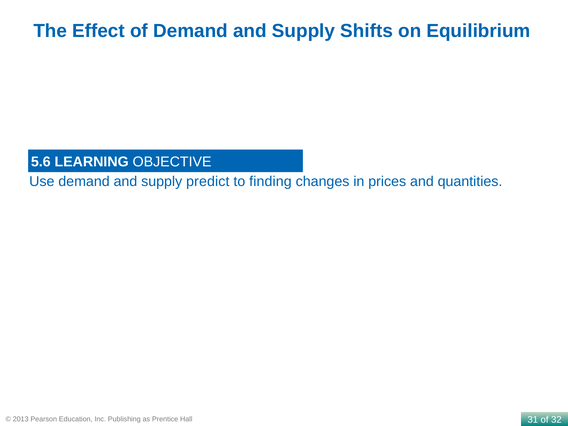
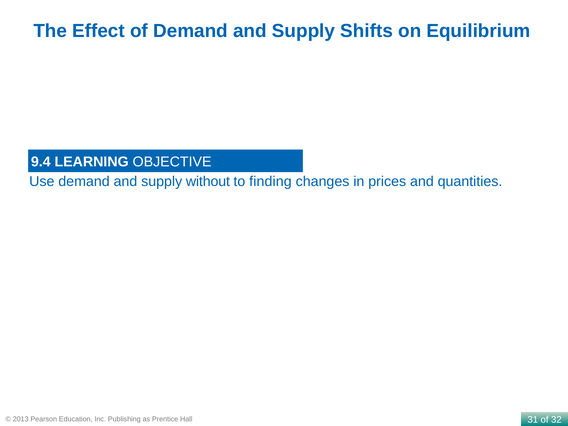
5.6: 5.6 -> 9.4 (41, 162)
predict: predict -> without (208, 181)
